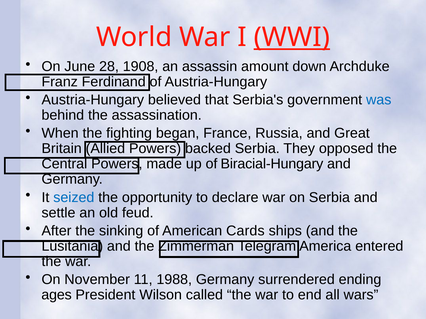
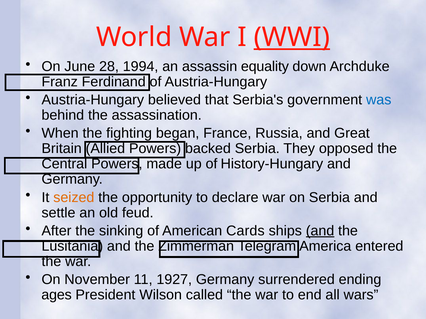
1908: 1908 -> 1994 (141, 67)
amount: amount -> equality (265, 67)
Biracial-Hungary: Biracial-Hungary -> History-Hungary (272, 164)
seized colour: blue -> orange (74, 198)
and underline: none -> present (320, 231)
1988: 1988 -> 1927 (174, 280)
